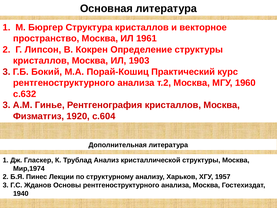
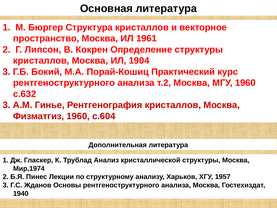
1903: 1903 -> 1904 (139, 61)
Физматгиз 1920: 1920 -> 1960 (78, 116)
